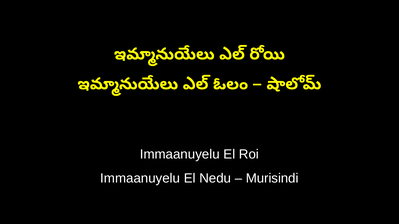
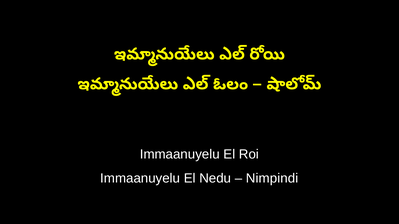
Murisindi: Murisindi -> Nimpindi (272, 178)
